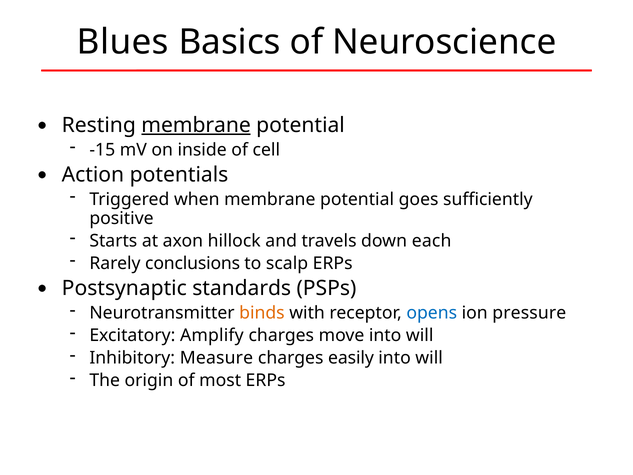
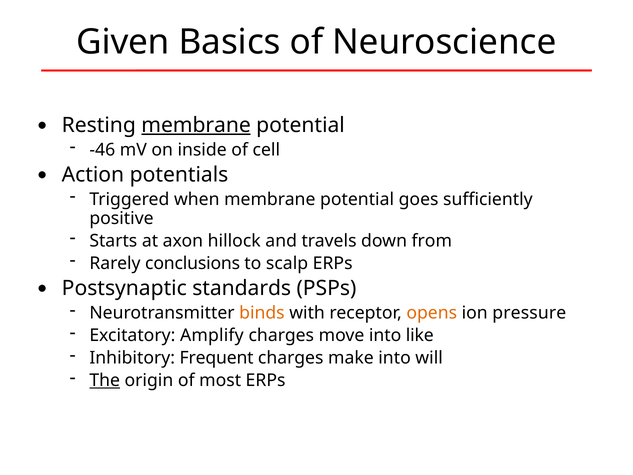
Blues: Blues -> Given (123, 42)
-15: -15 -> -46 (102, 150)
each: each -> from (432, 241)
opens colour: blue -> orange (432, 313)
move into will: will -> like (420, 335)
Measure: Measure -> Frequent (217, 358)
easily: easily -> make (351, 358)
The underline: none -> present (105, 380)
